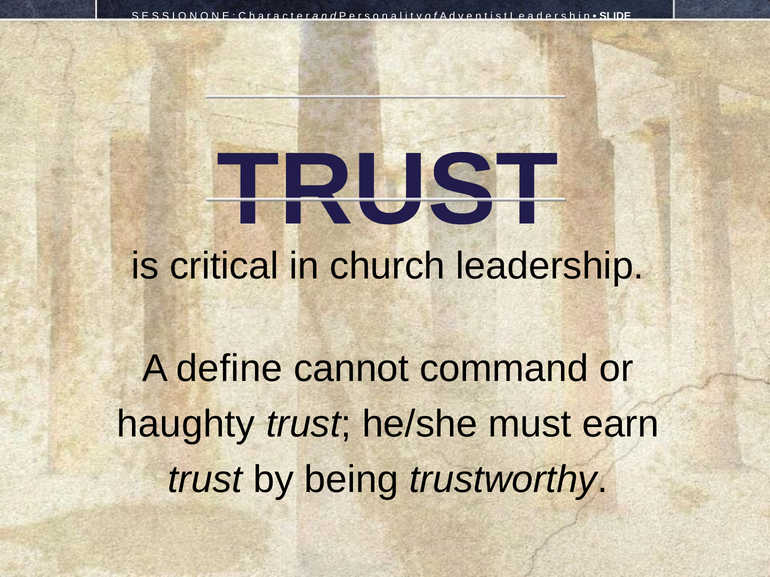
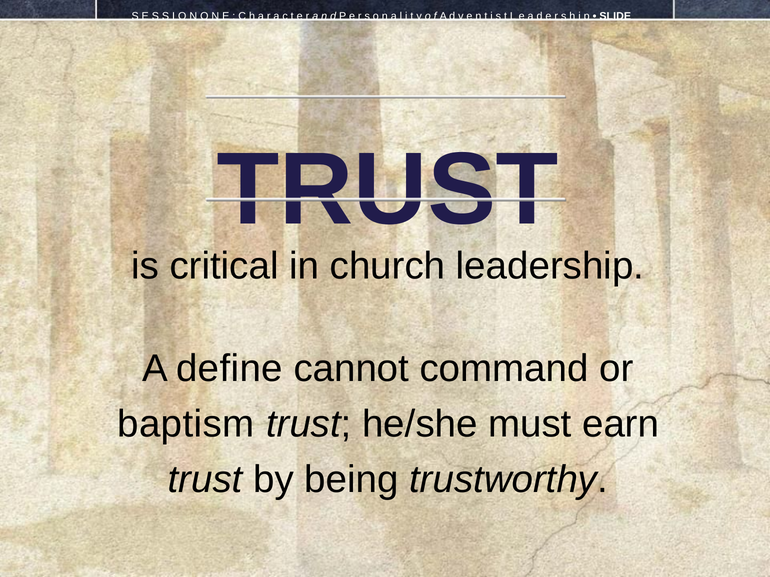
haughty: haughty -> baptism (186, 424)
